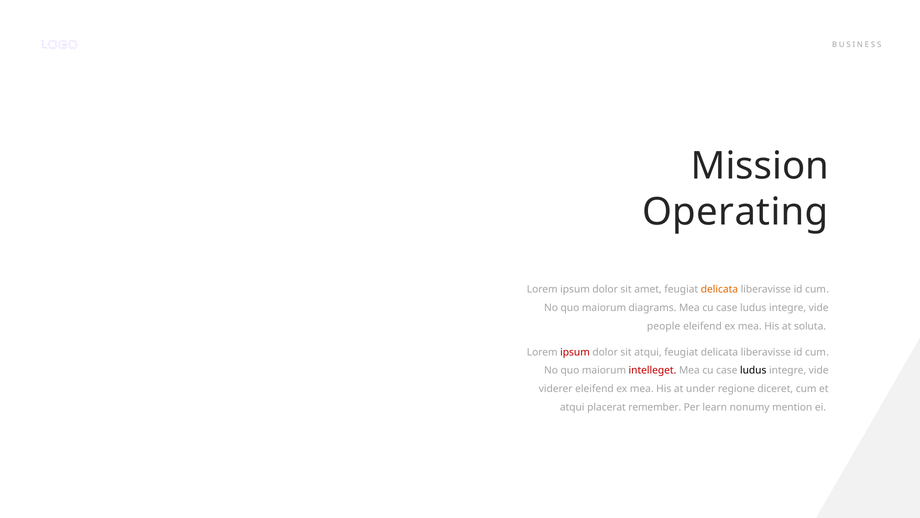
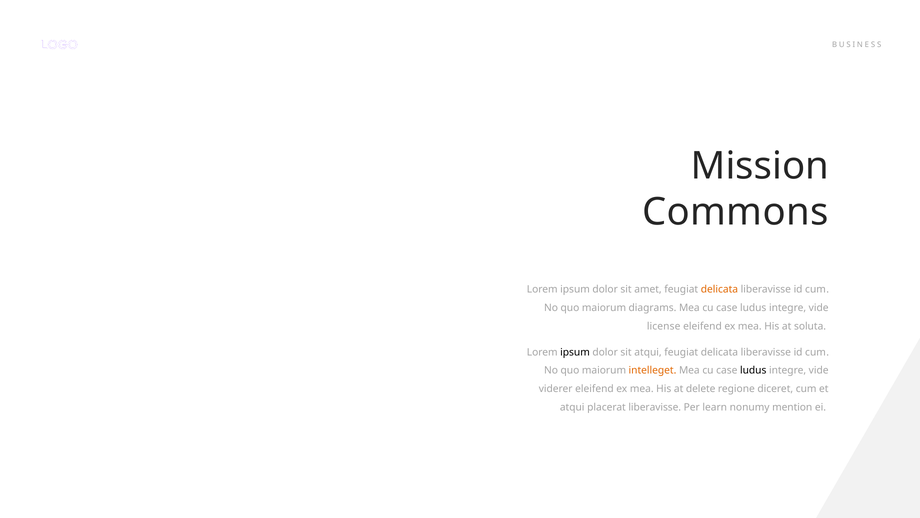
Operating: Operating -> Commons (735, 212)
people: people -> license (664, 326)
ipsum colour: red -> black (575, 352)
intelleget colour: red -> orange (653, 370)
under: under -> delete (701, 389)
placerat remember: remember -> liberavisse (655, 407)
